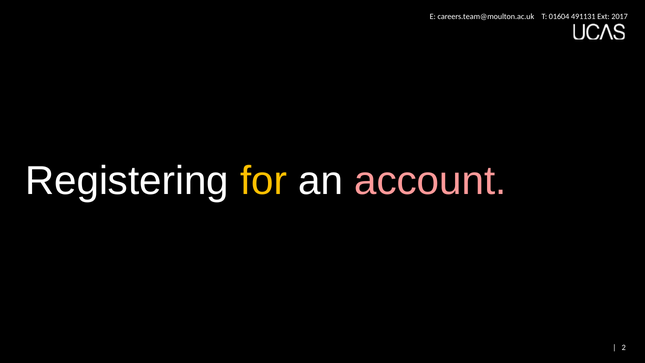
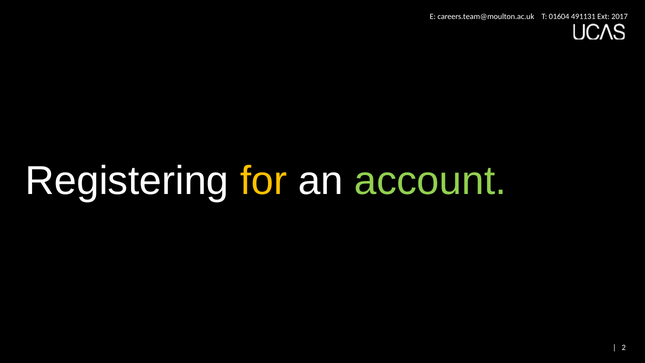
account colour: pink -> light green (430, 181)
